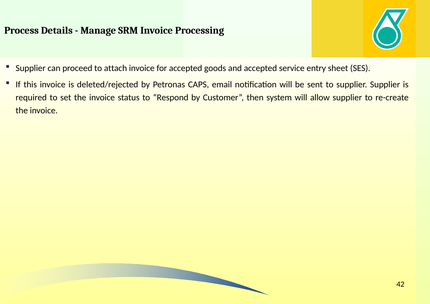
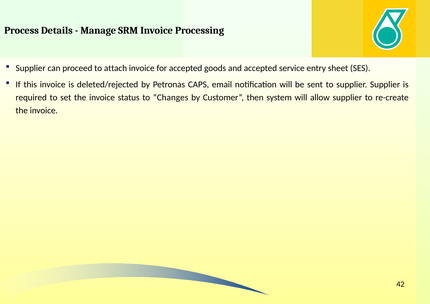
Respond: Respond -> Changes (171, 98)
